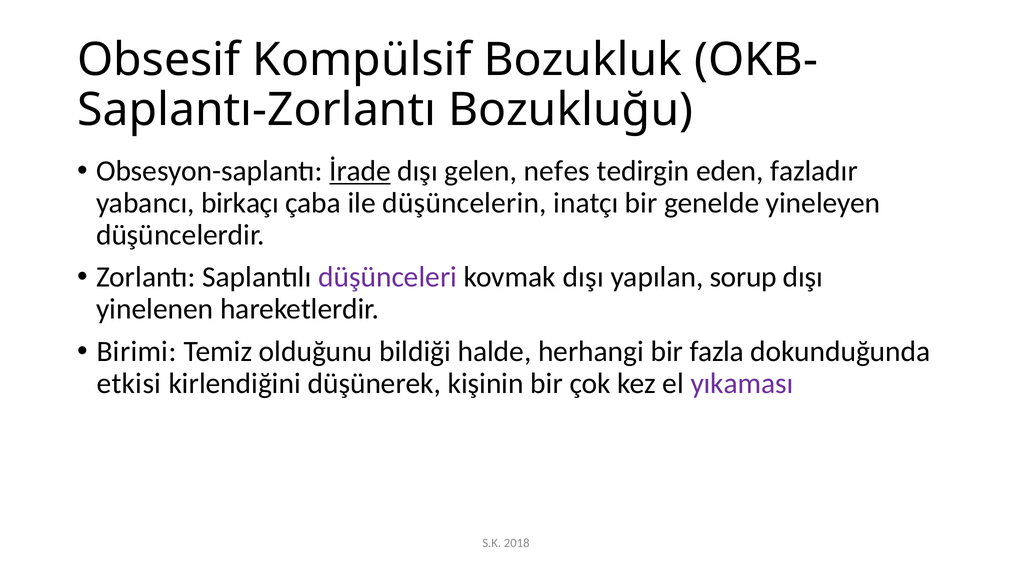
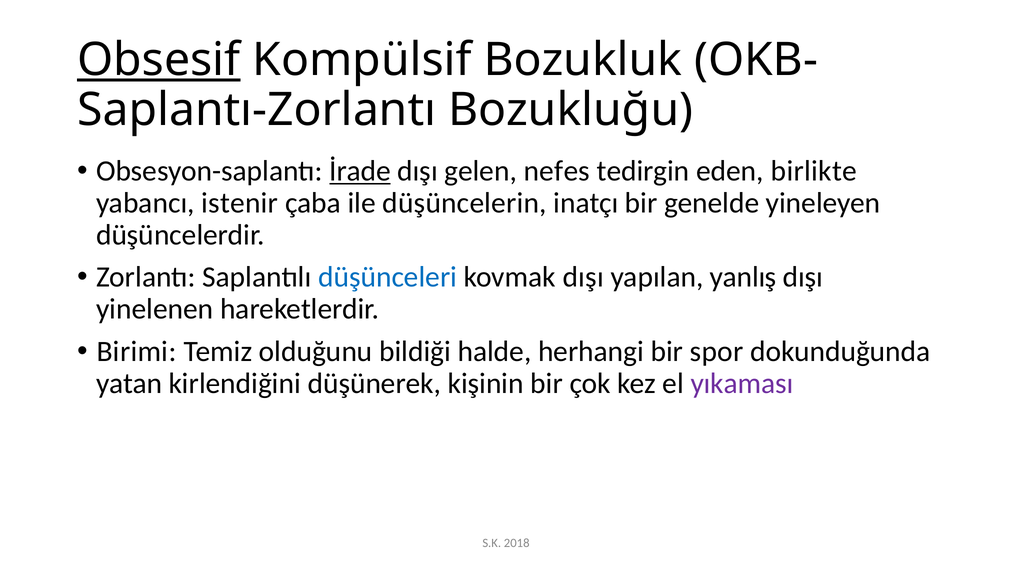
Obsesif underline: none -> present (159, 60)
fazladır: fazladır -> birlikte (814, 171)
birkaçı: birkaçı -> istenir (240, 203)
düşünceleri colour: purple -> blue (388, 277)
sorup: sorup -> yanlış (743, 277)
fazla: fazla -> spor (717, 352)
etkisi: etkisi -> yatan (129, 383)
